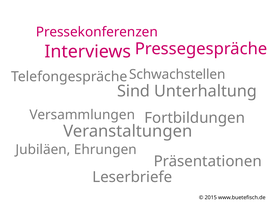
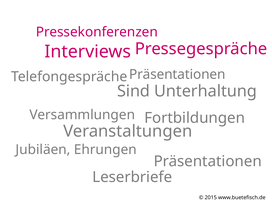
Schwachstellen: Schwachstellen -> Präsentationen (177, 74)
